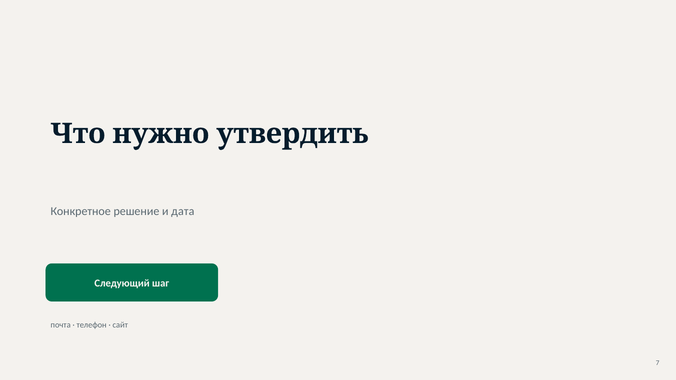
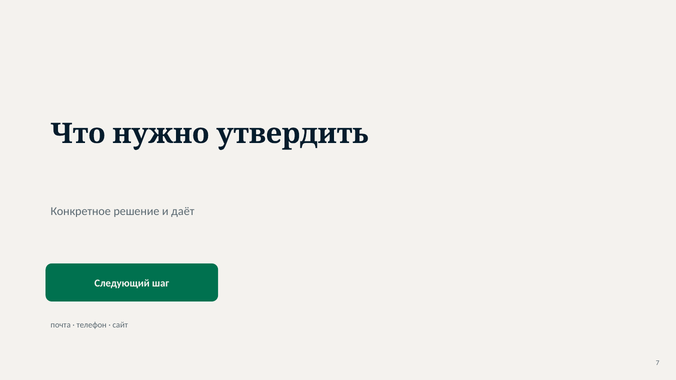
дата: дата -> даёт (183, 211)
